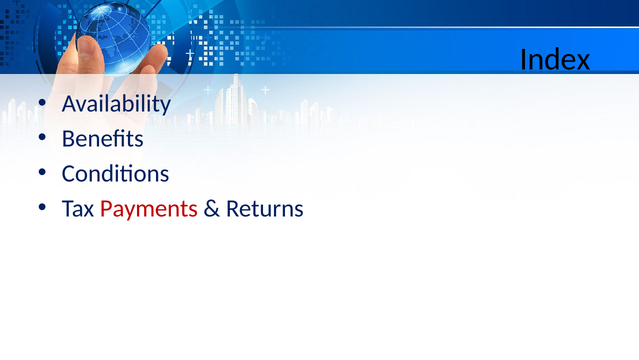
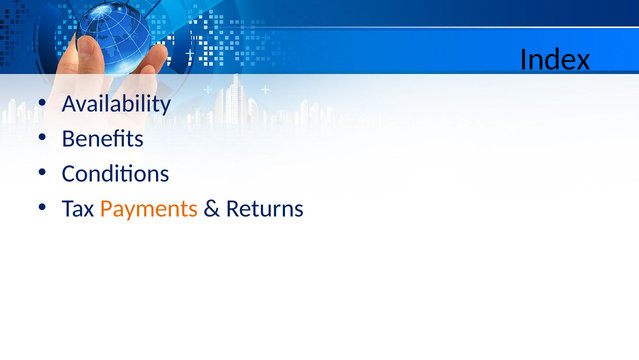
Payments colour: red -> orange (149, 208)
